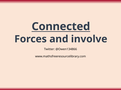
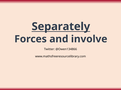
Connected: Connected -> Separately (61, 27)
